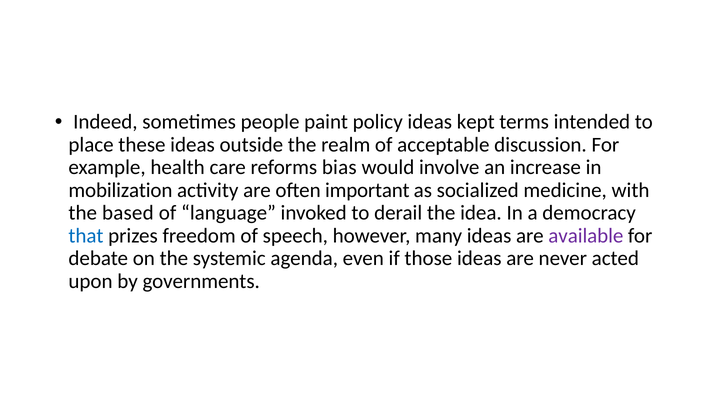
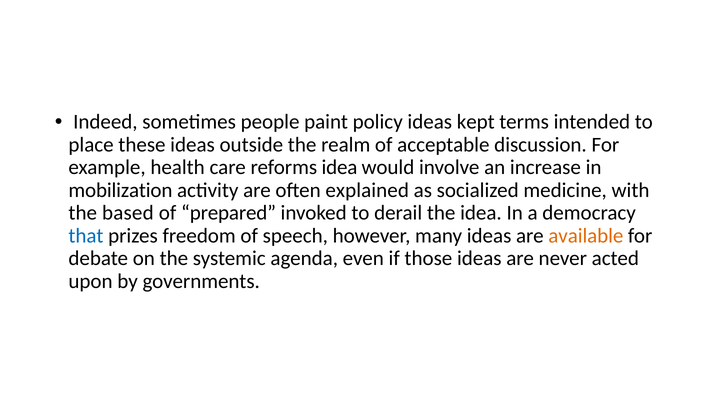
reforms bias: bias -> idea (339, 167)
important: important -> explained (367, 190)
language: language -> prepared (229, 213)
available colour: purple -> orange (586, 235)
